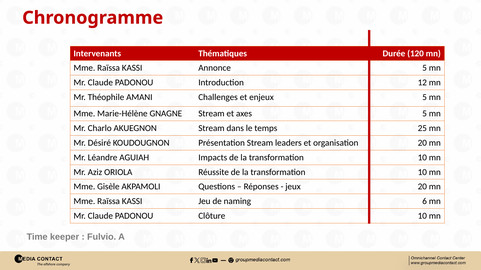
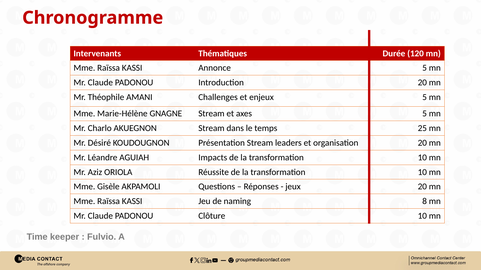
Introduction 12: 12 -> 20 (422, 83)
6: 6 -> 8 (425, 202)
